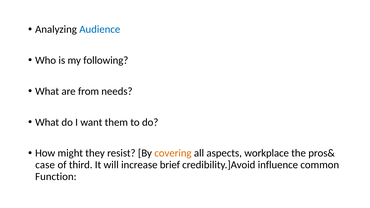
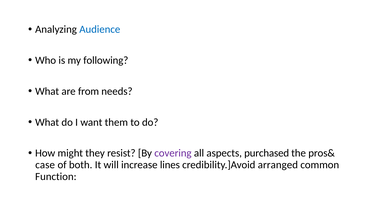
covering colour: orange -> purple (173, 153)
workplace: workplace -> purchased (267, 153)
third: third -> both (81, 165)
brief: brief -> lines (170, 165)
influence: influence -> arranged (278, 165)
